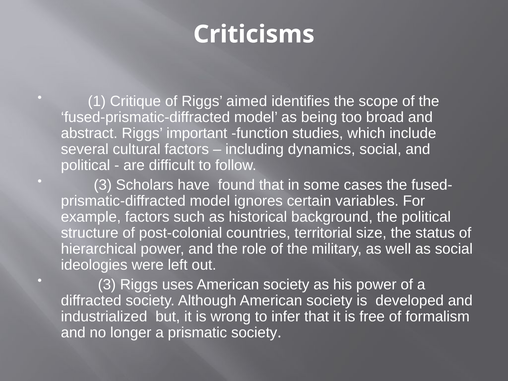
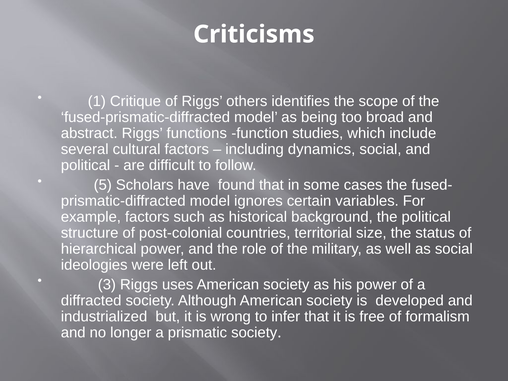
aimed: aimed -> others (247, 101)
important: important -> functions (197, 133)
3: 3 -> 5 (103, 185)
